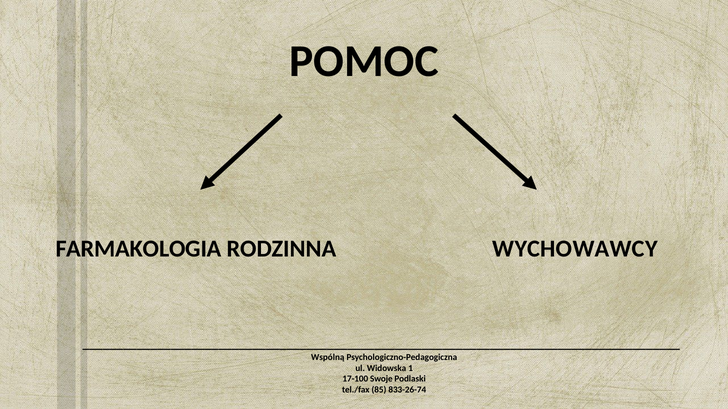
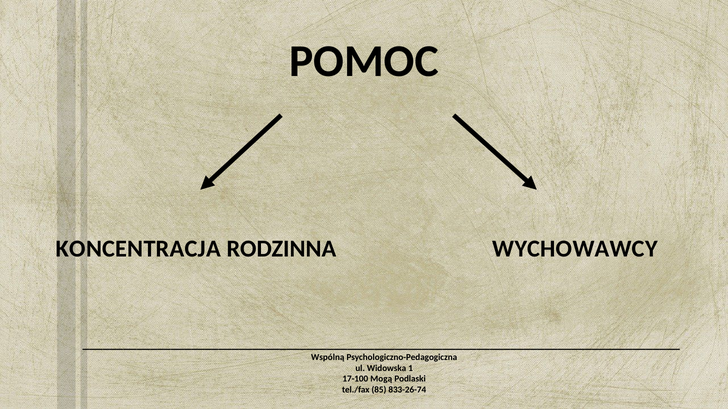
FARMAKOLOGIA: FARMAKOLOGIA -> KONCENTRACJA (138, 249)
Swoje: Swoje -> Mogą (381, 379)
